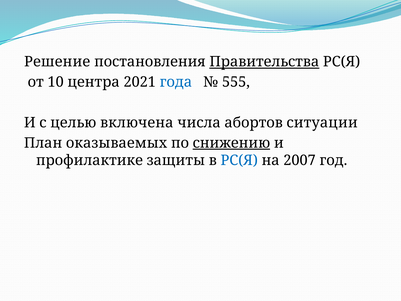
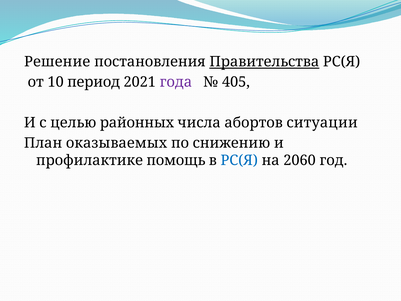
центра: центра -> период (94, 82)
года colour: blue -> purple (176, 82)
555: 555 -> 405 (236, 82)
включена: включена -> районных (137, 123)
снижению underline: present -> none (231, 143)
защиты: защиты -> помощь (176, 160)
2007: 2007 -> 2060 (300, 160)
